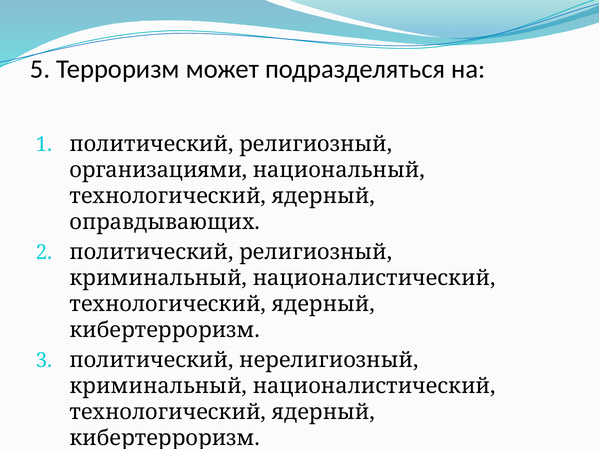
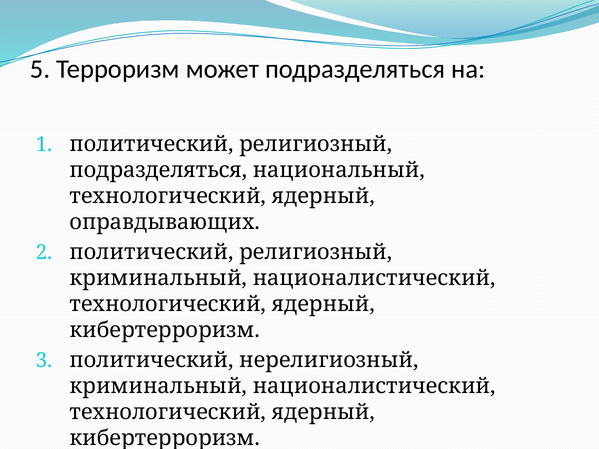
организациями: организациями -> подразделяться (158, 170)
